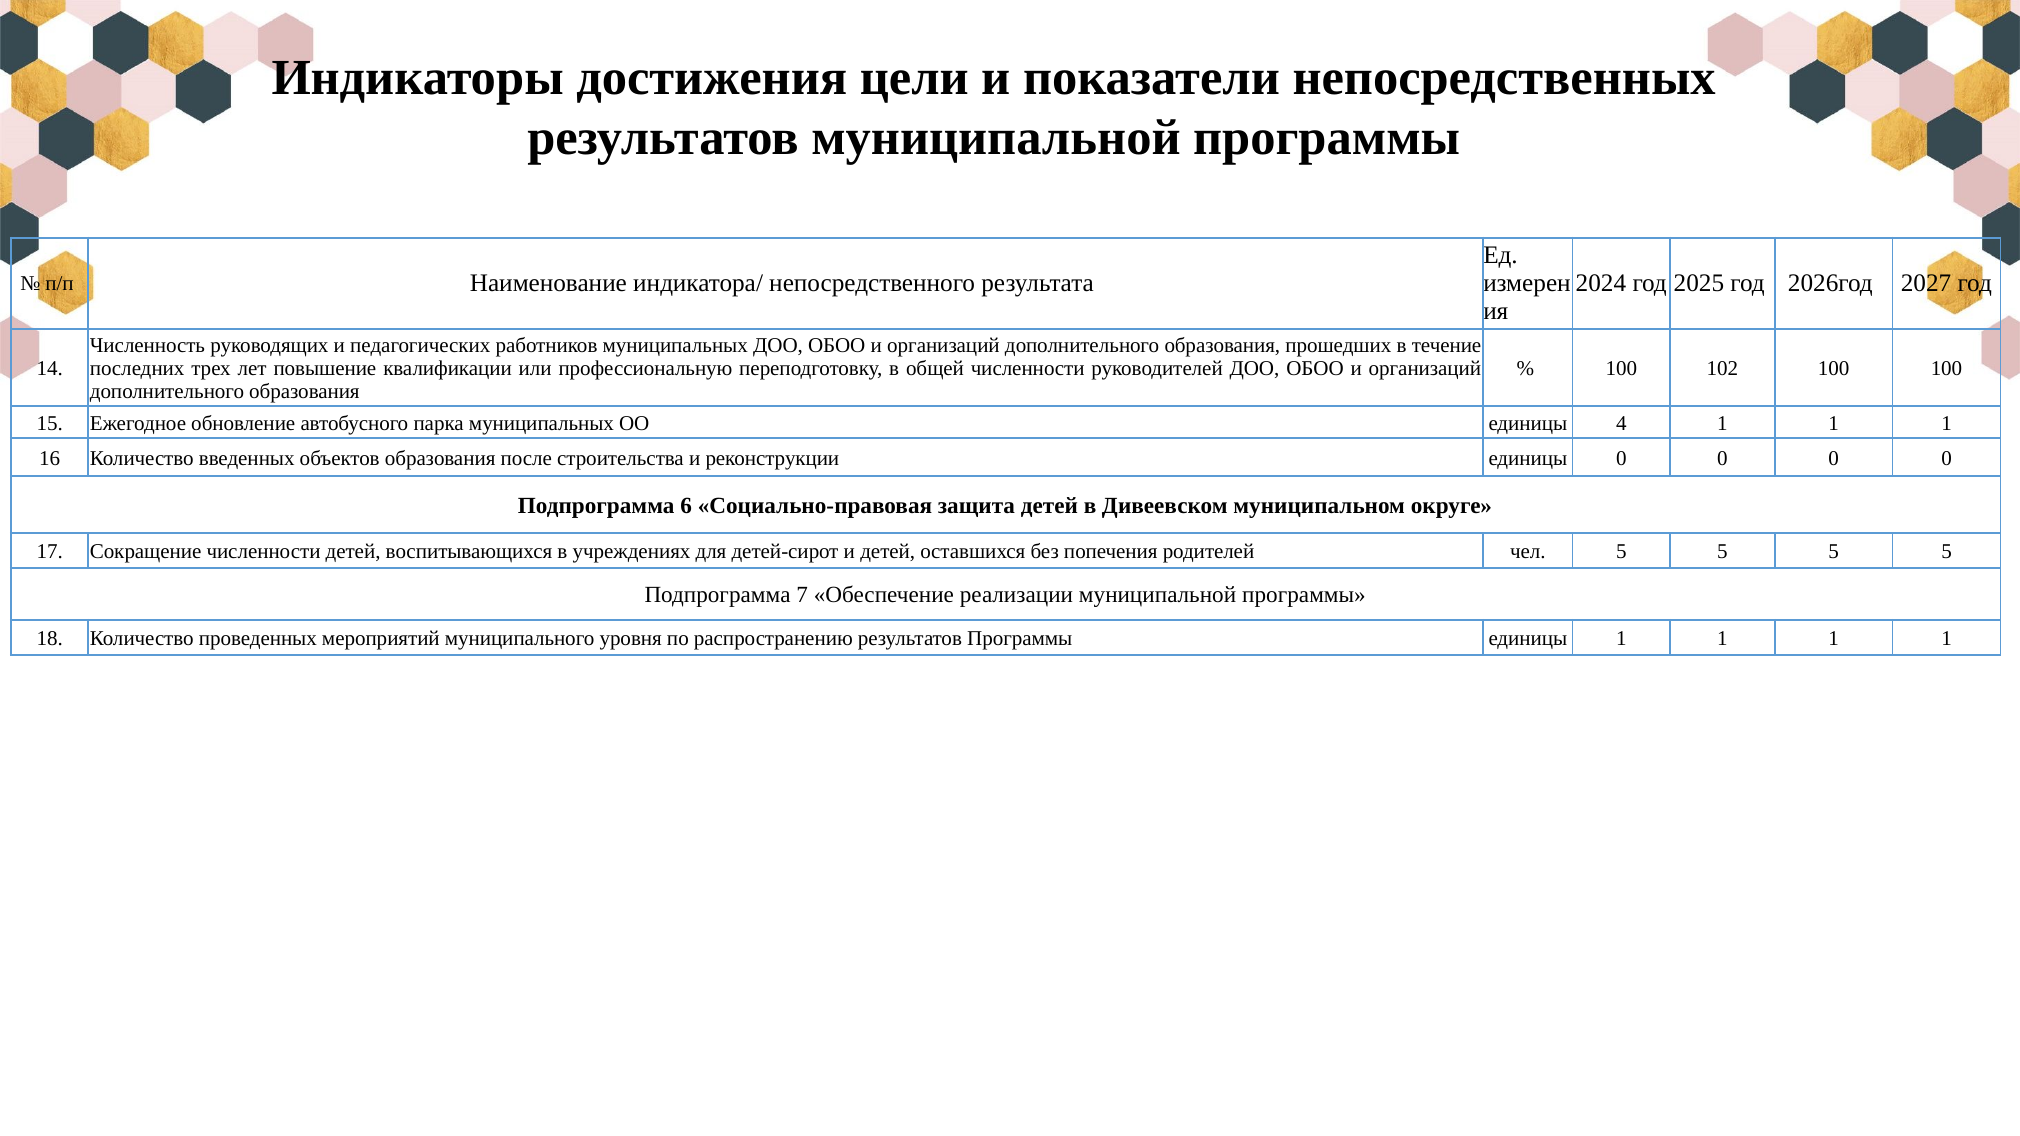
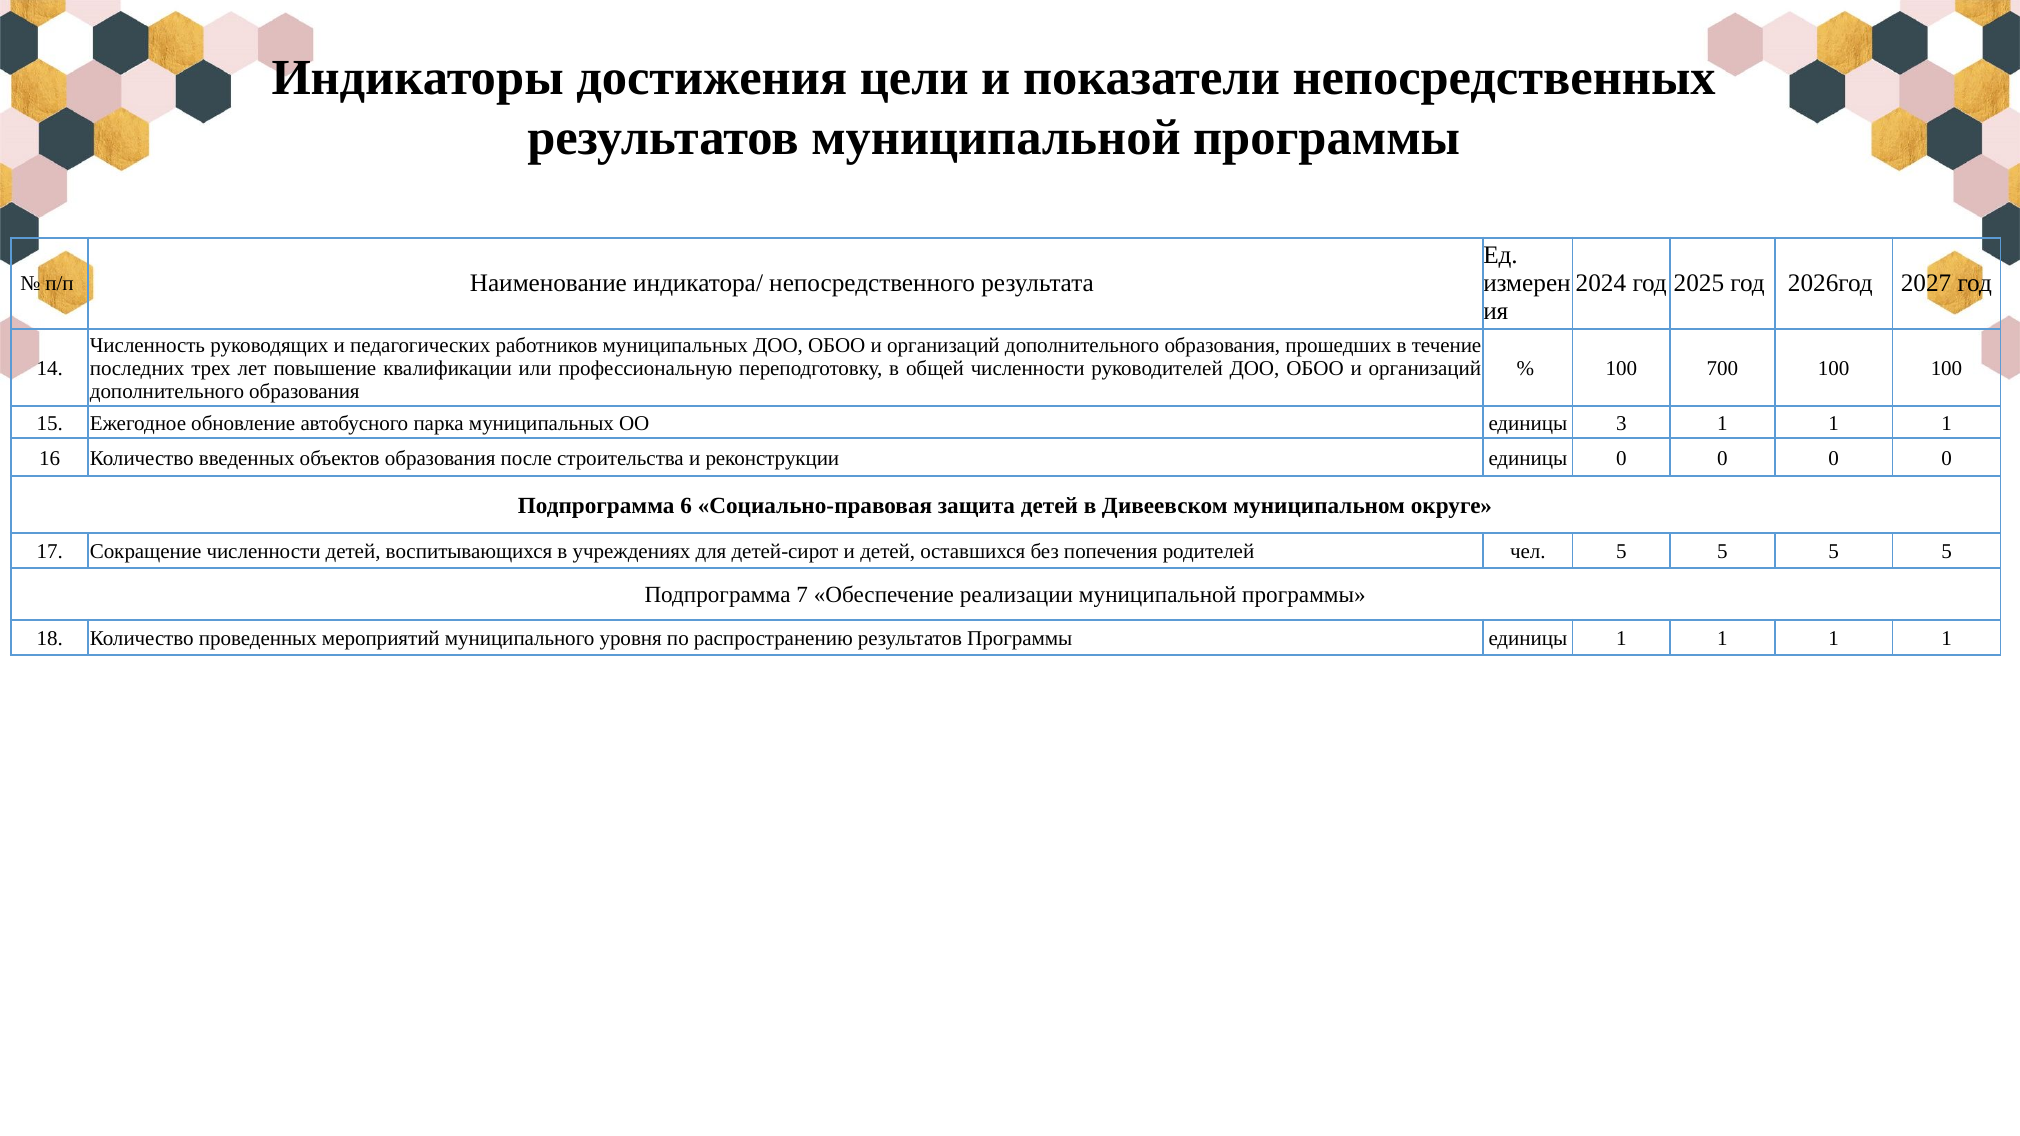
102: 102 -> 700 (1722, 369)
4: 4 -> 3 (1621, 423)
